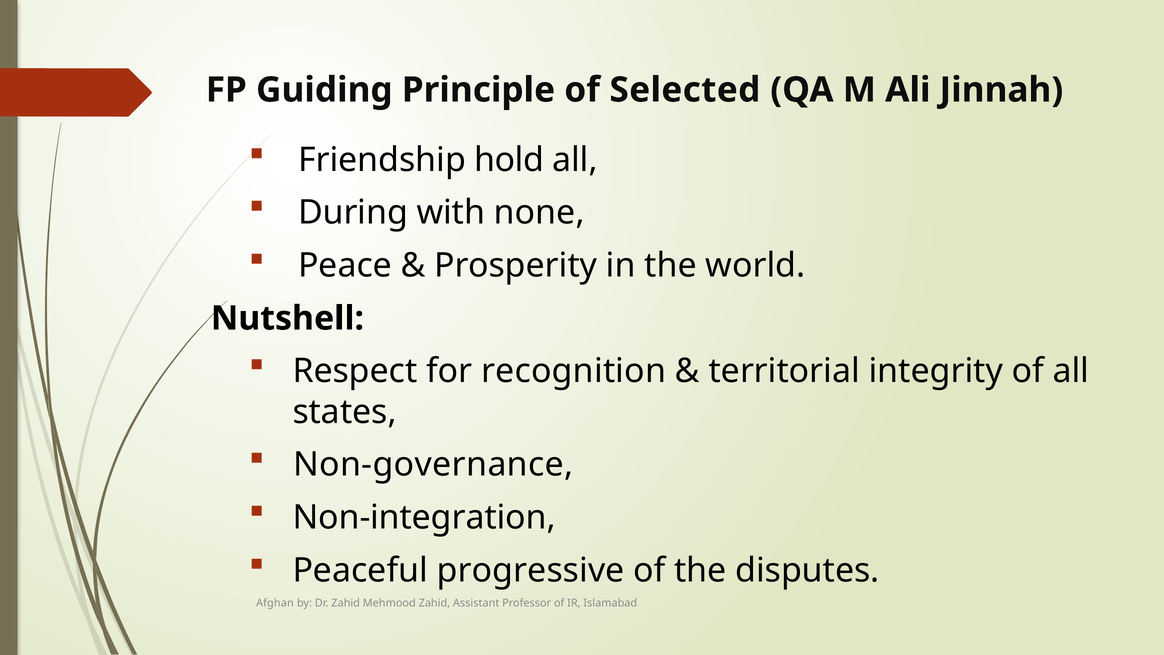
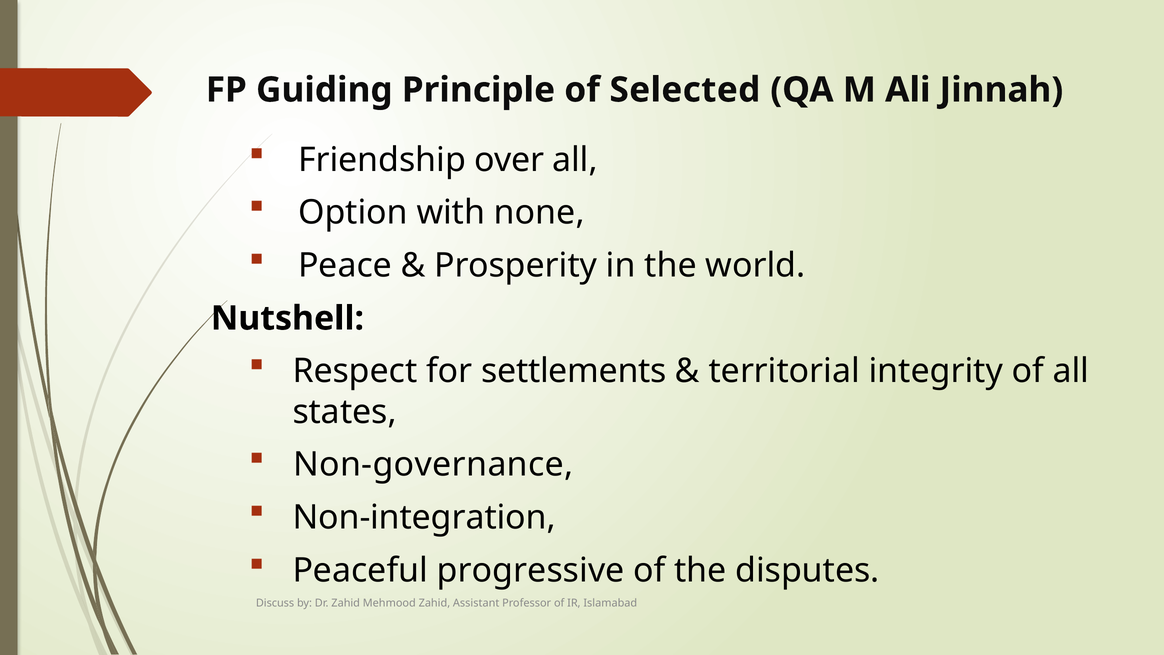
hold: hold -> over (509, 160)
During: During -> Option (353, 213)
recognition: recognition -> settlements (574, 371)
Afghan: Afghan -> Discuss (275, 603)
